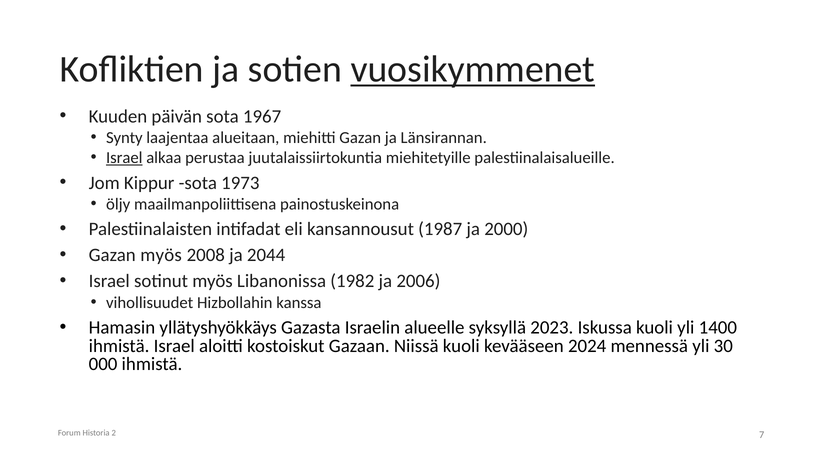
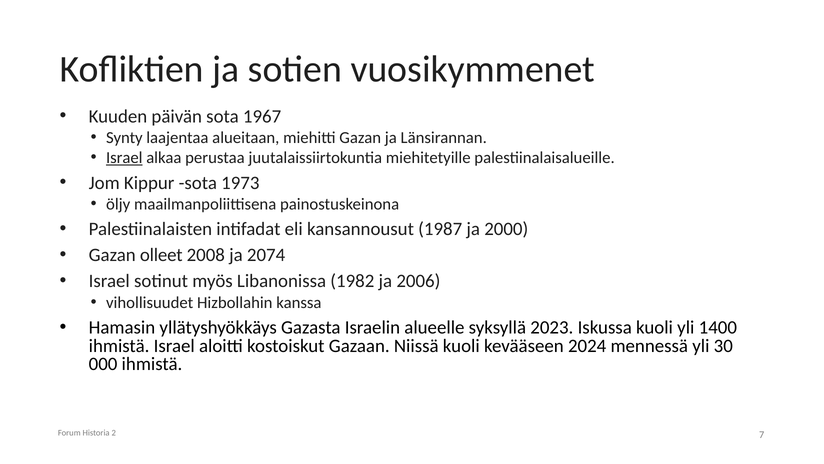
vuosikymmenet underline: present -> none (473, 69)
Gazan myös: myös -> olleet (161, 255)
2044: 2044 -> 2074 (266, 255)
